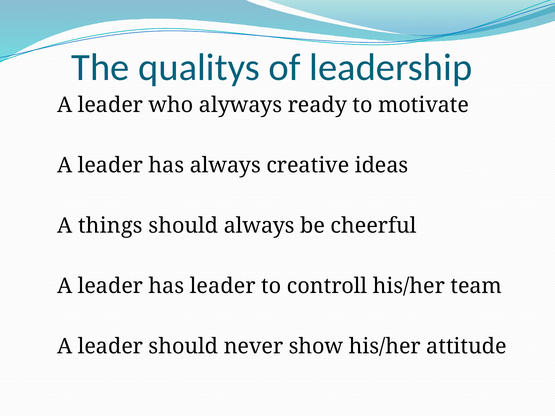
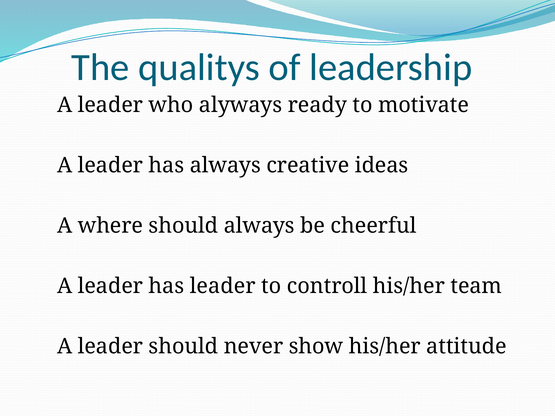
things: things -> where (110, 226)
